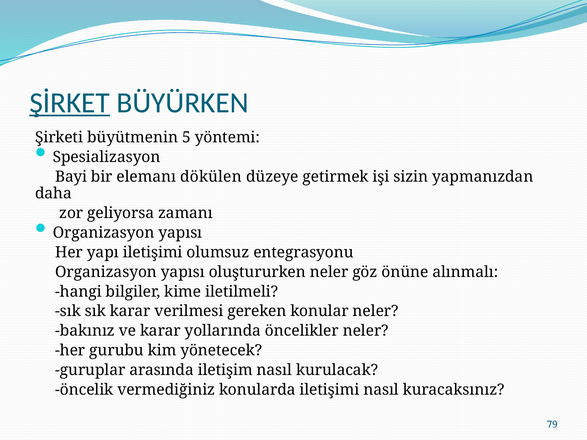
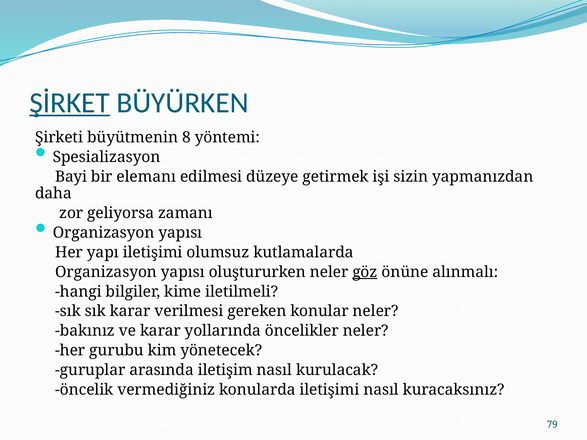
5: 5 -> 8 (186, 138)
dökülen: dökülen -> edilmesi (211, 177)
entegrasyonu: entegrasyonu -> kutlamalarda (303, 252)
göz underline: none -> present (365, 272)
